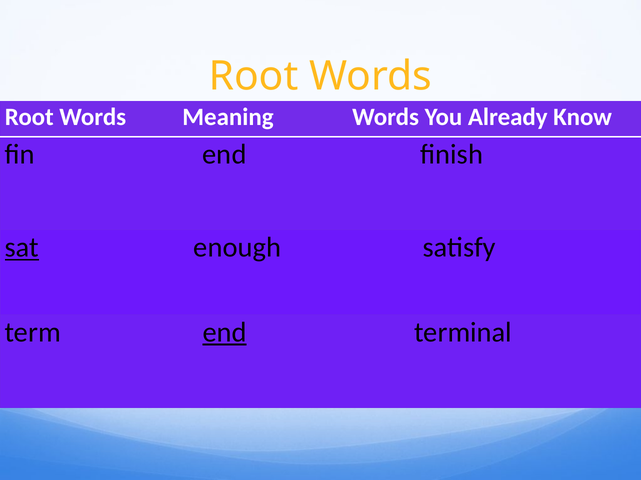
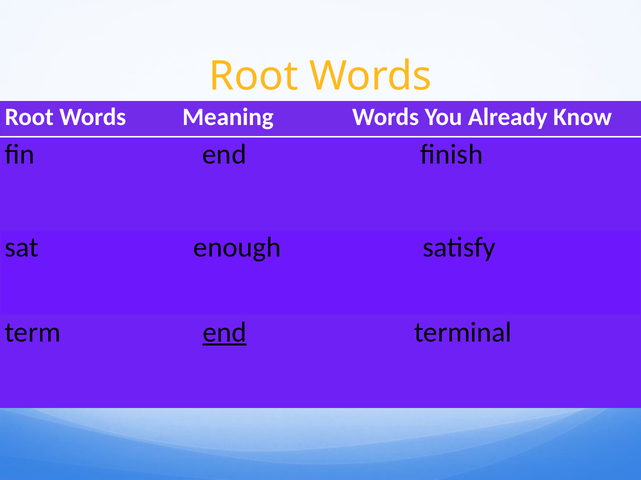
sat underline: present -> none (22, 248)
